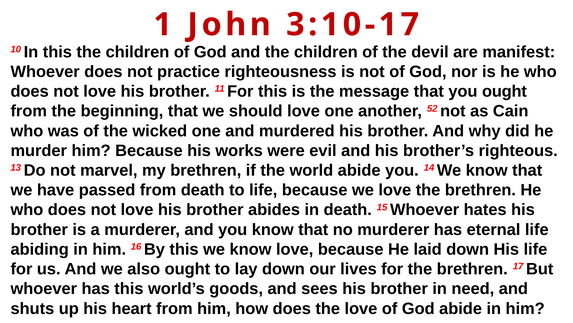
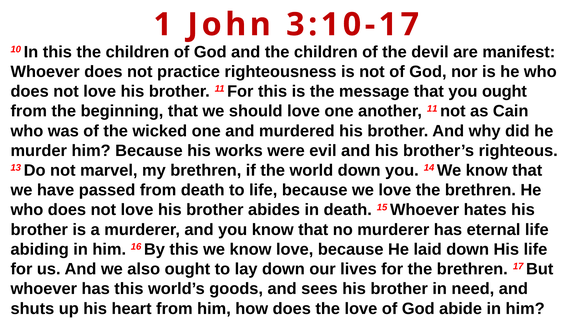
another 52: 52 -> 11 (432, 108)
world abide: abide -> down (359, 170)
